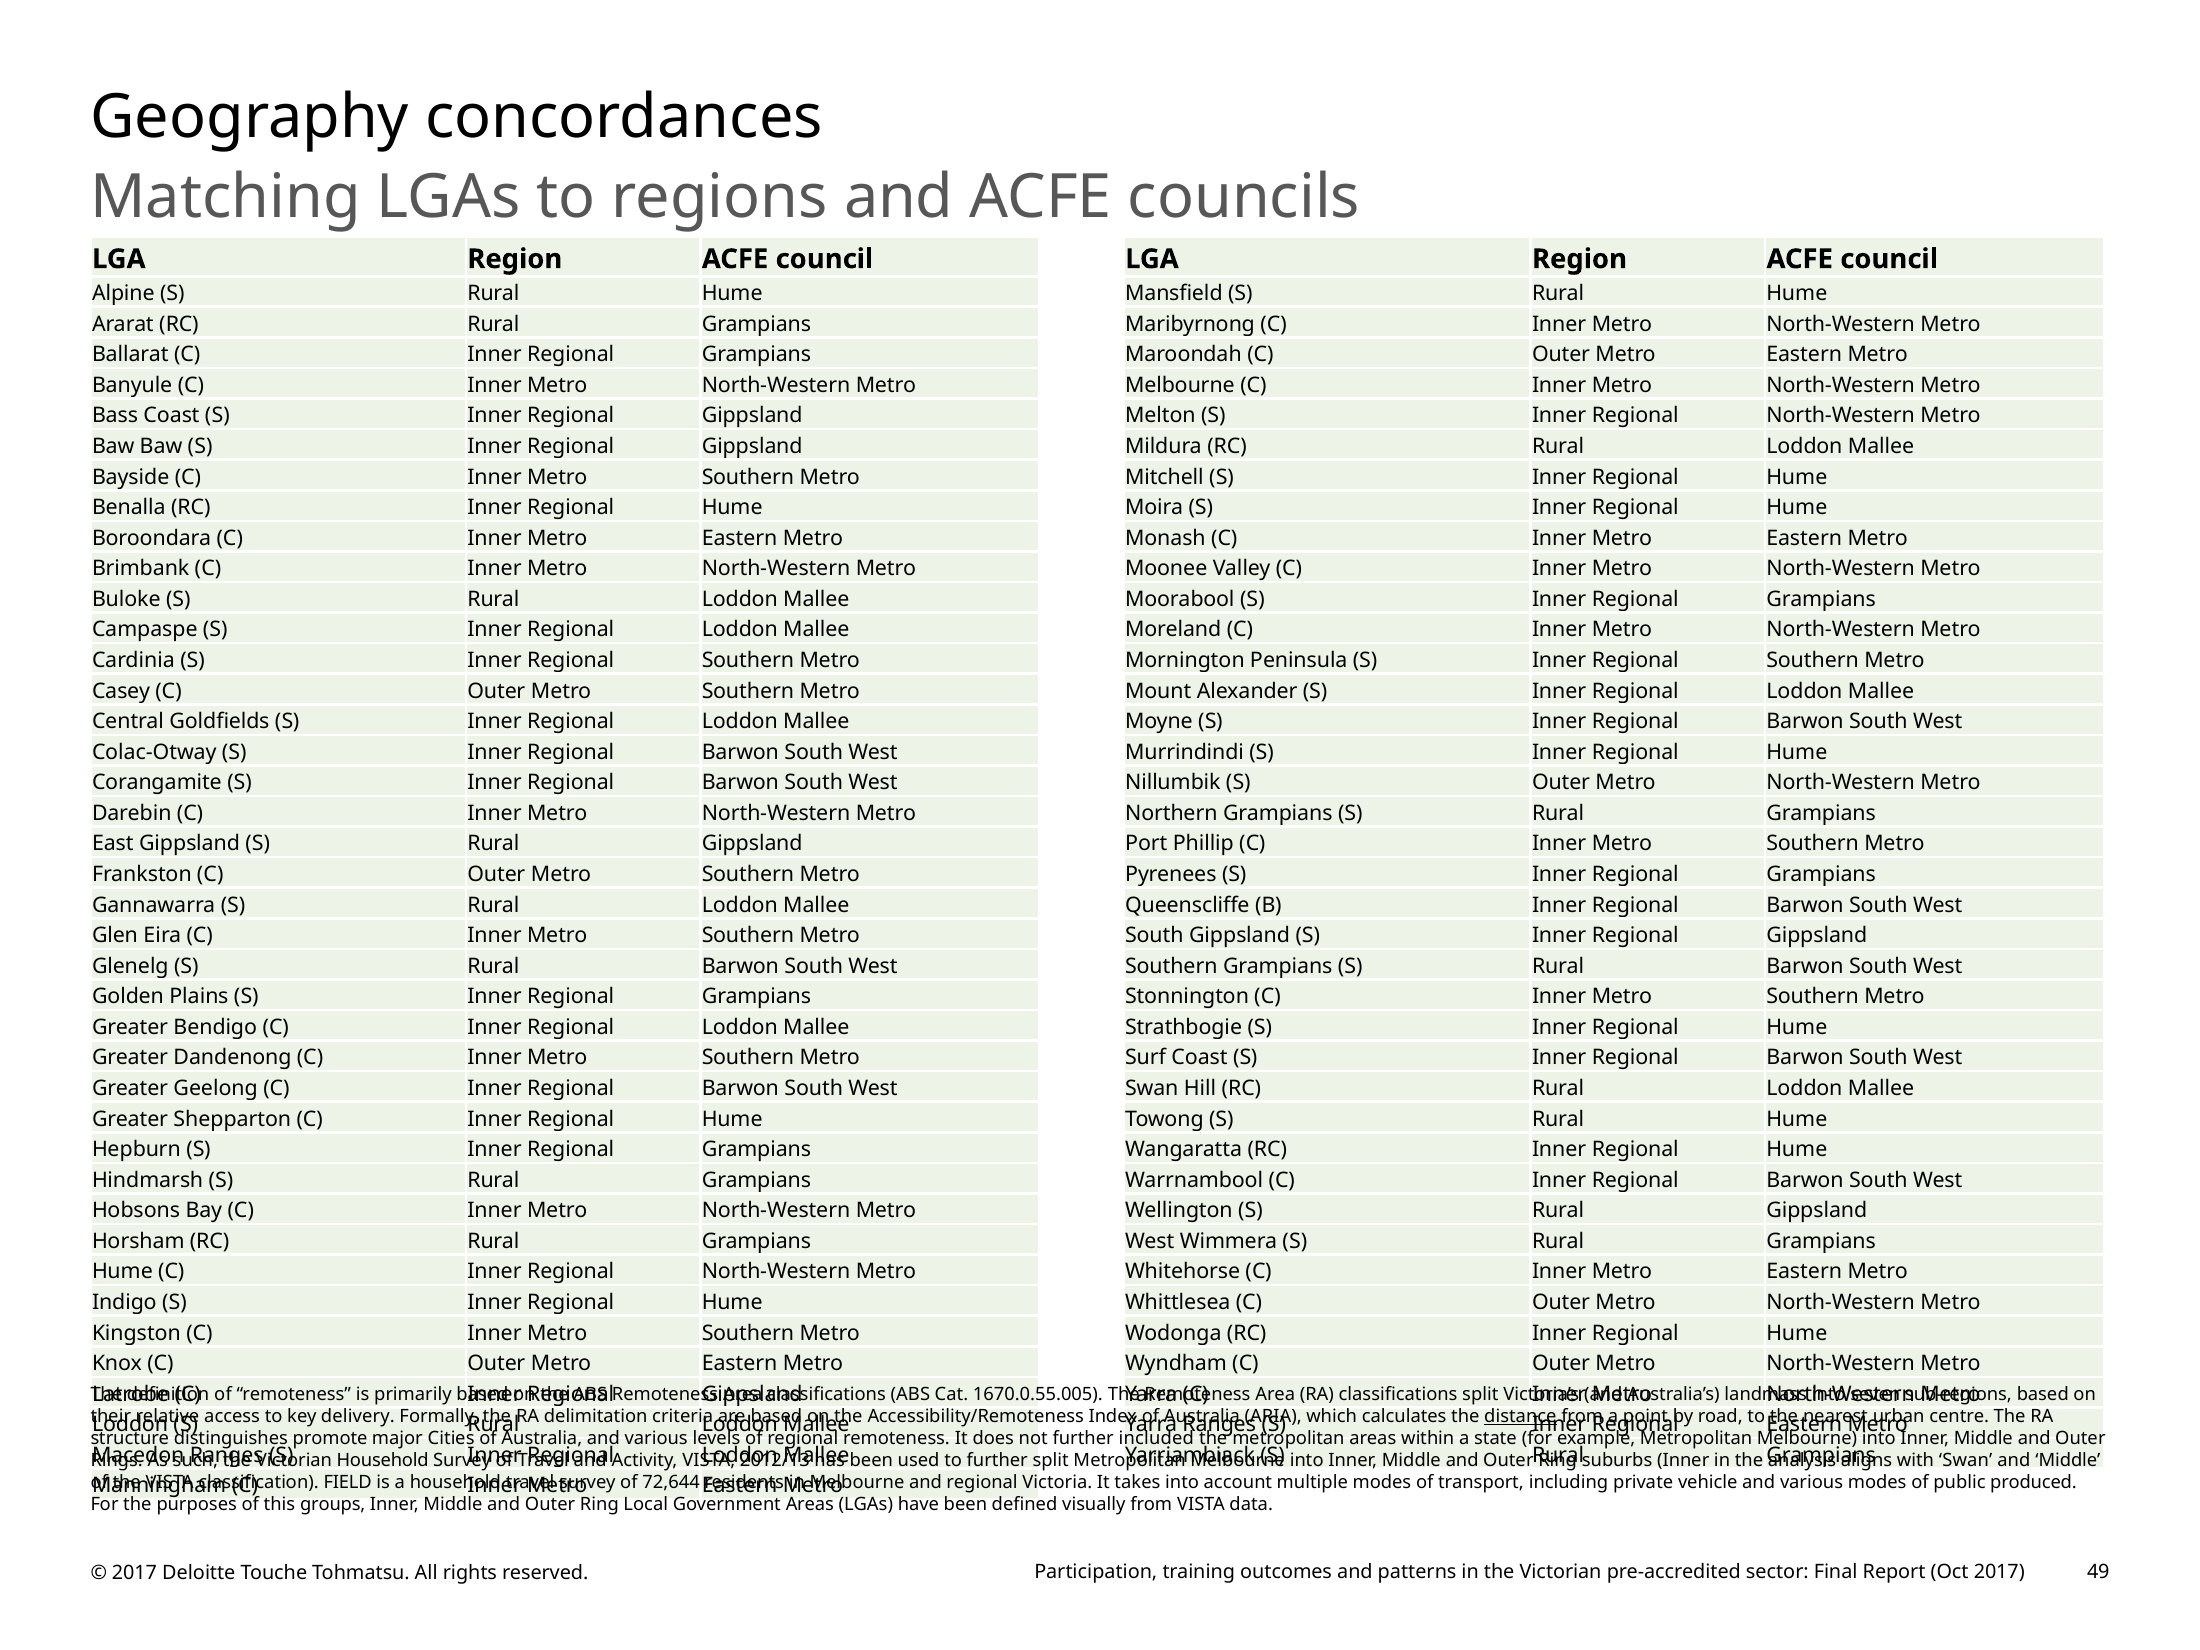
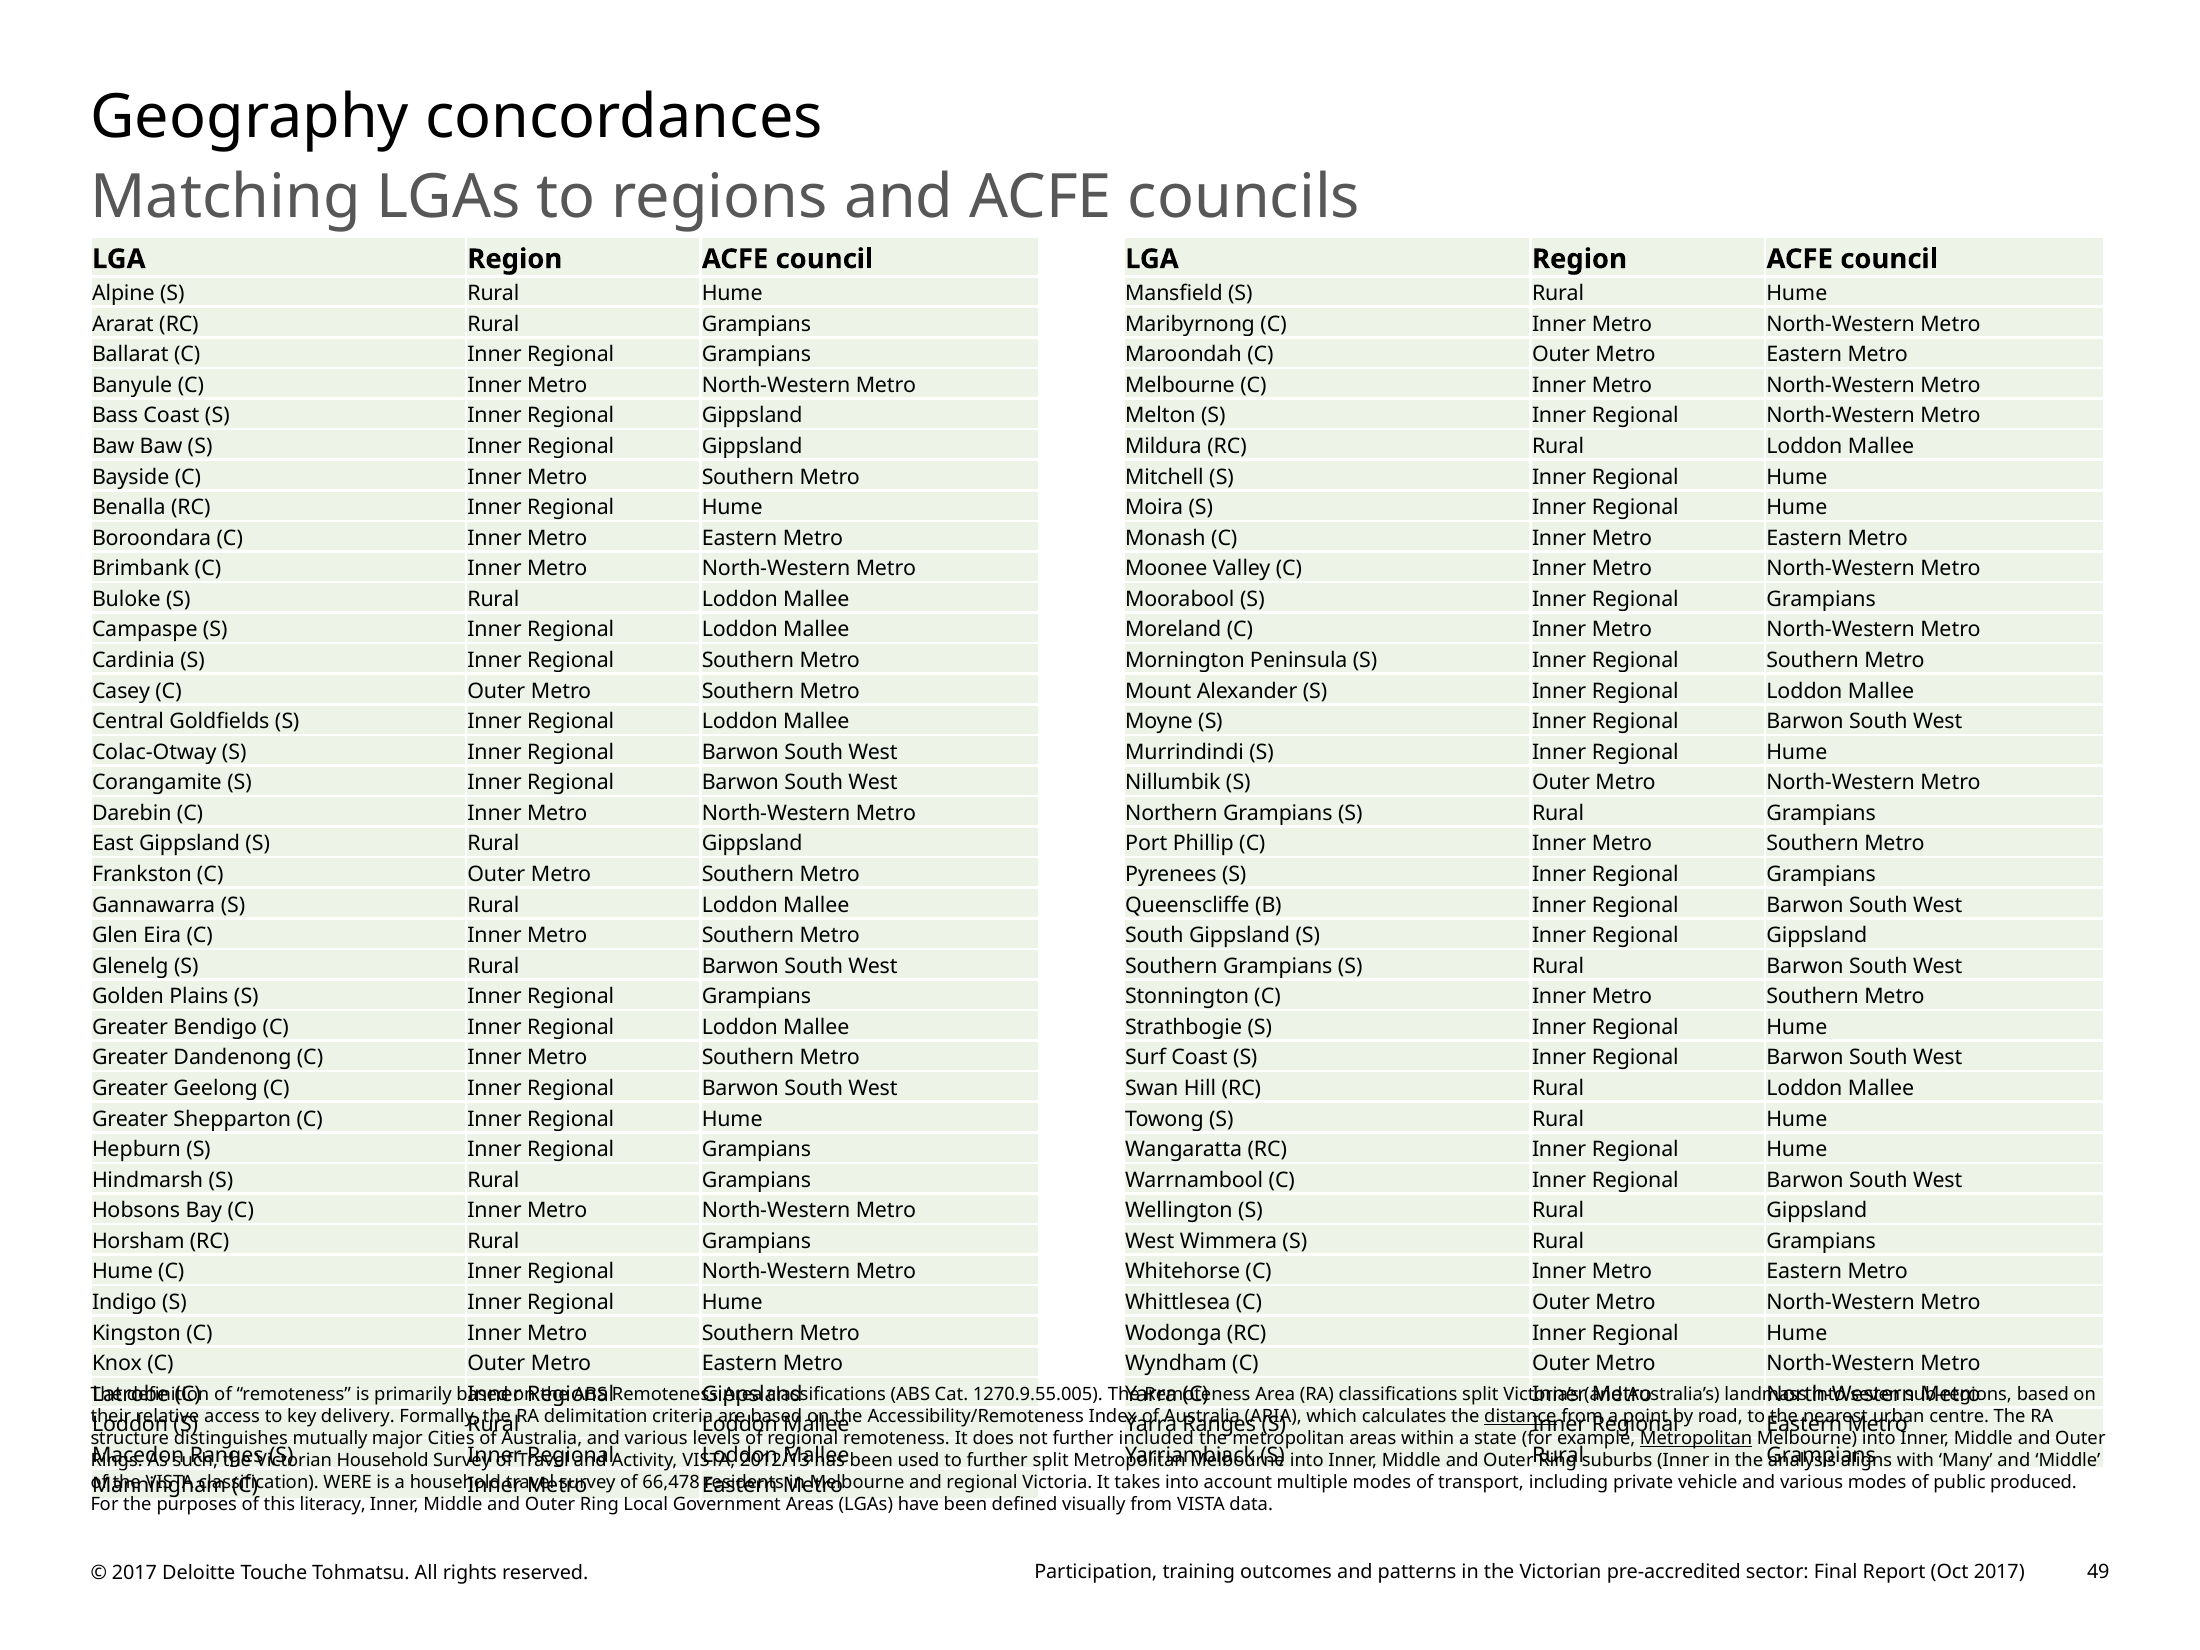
1670.0.55.005: 1670.0.55.005 -> 1270.9.55.005 (1038, 1395)
promote: promote -> mutually (330, 1439)
Metropolitan underline: none -> present (1696, 1439)
with Swan: Swan -> Many (1966, 1461)
FIELD: FIELD -> WERE (348, 1483)
72,644: 72,644 -> 66,478 (671, 1483)
groups: groups -> literacy (333, 1505)
